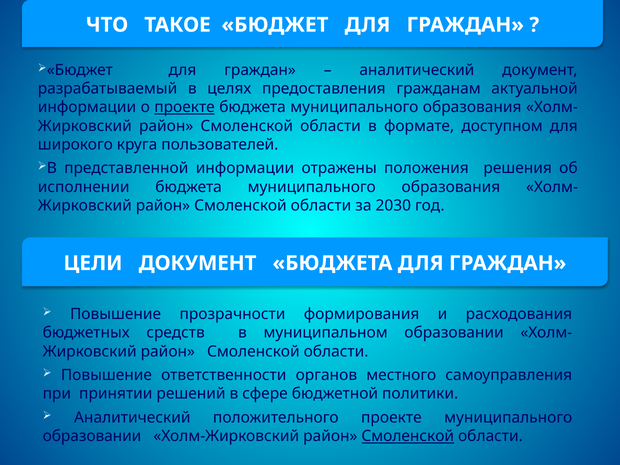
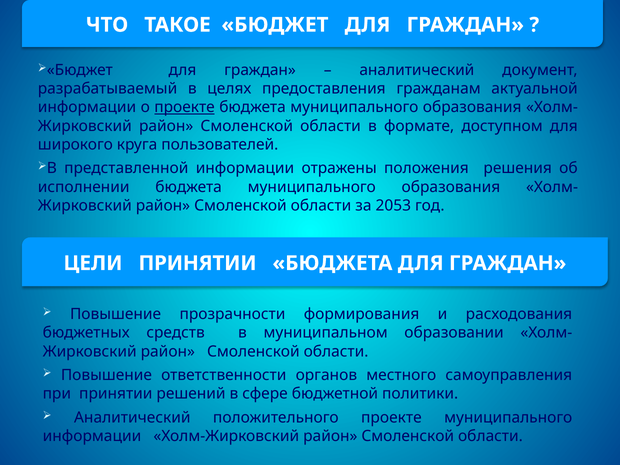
2030: 2030 -> 2053 (393, 206)
ЦЕЛИ ДОКУМЕНТ: ДОКУМЕНТ -> ПРИНЯТИИ (198, 263)
образовании: образовании -> информации (92, 436)
Смоленской underline: present -> none (408, 436)
